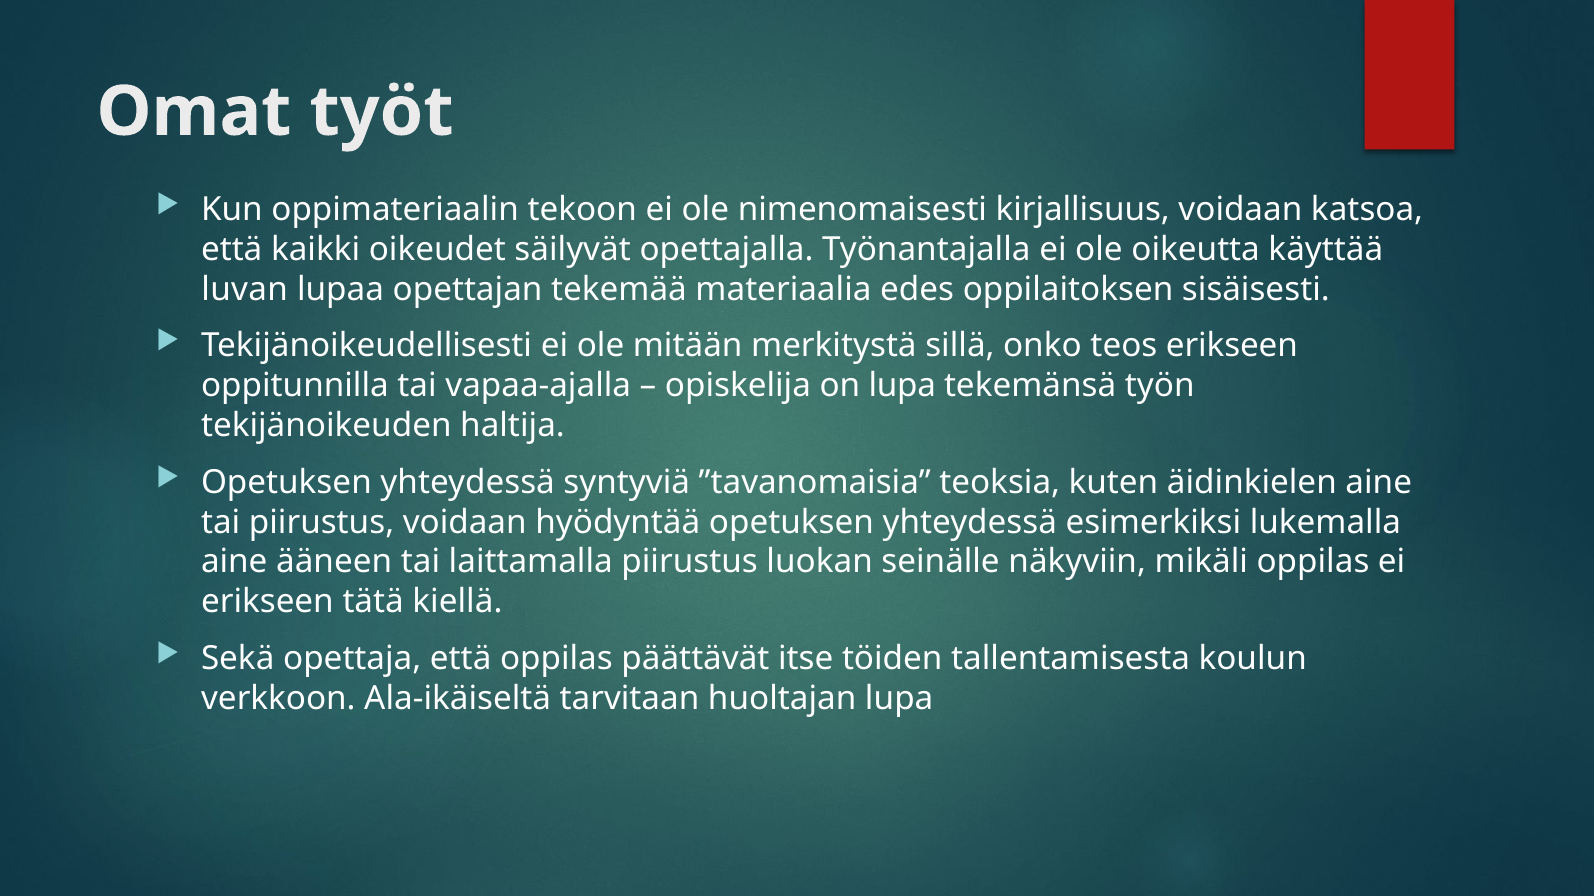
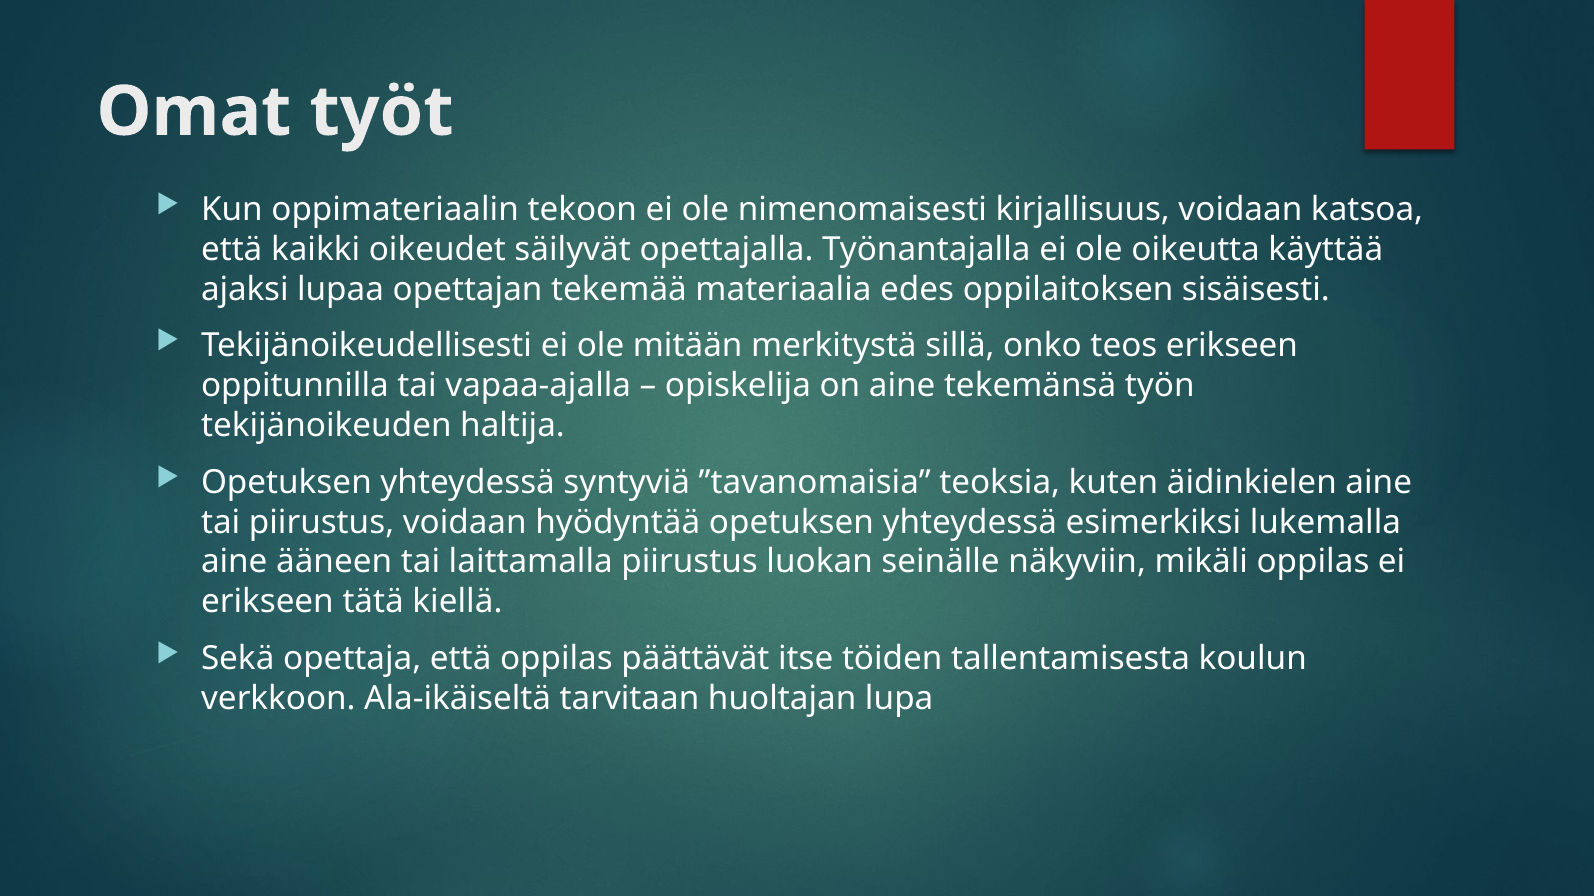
luvan: luvan -> ajaksi (245, 290)
on lupa: lupa -> aine (902, 386)
